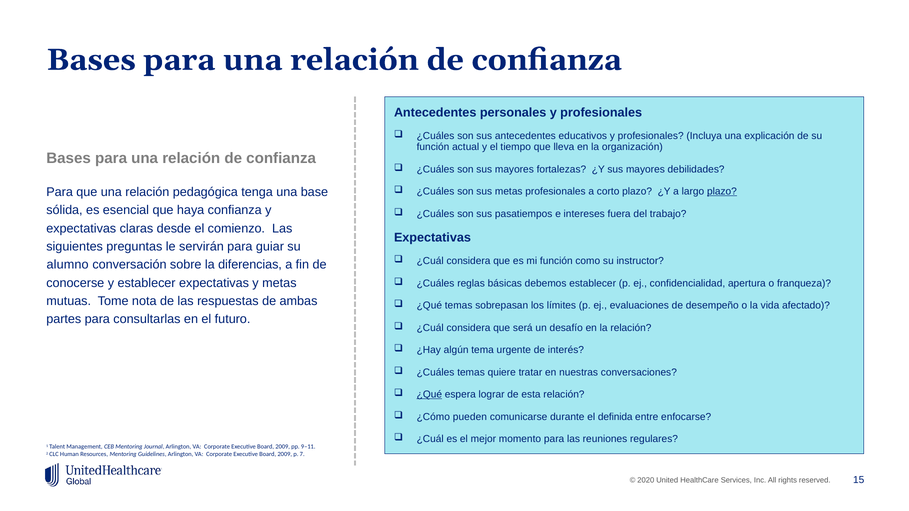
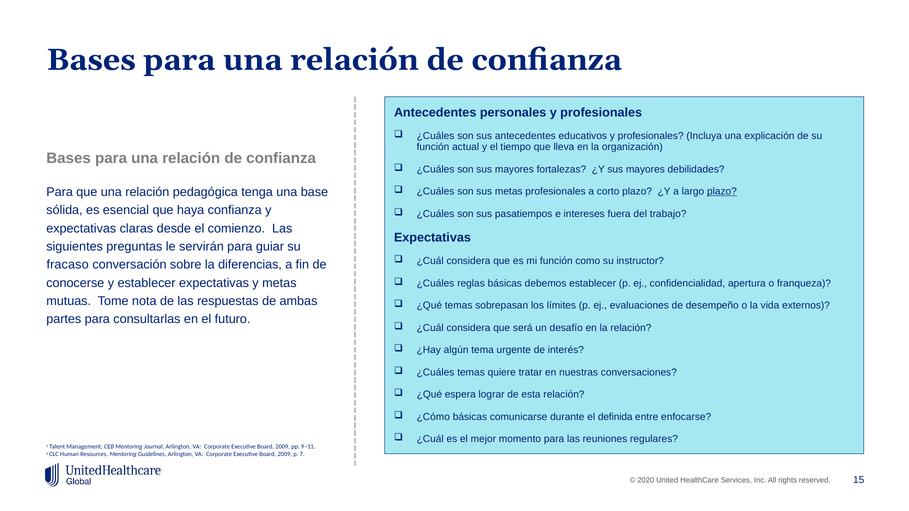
alumno: alumno -> fracaso (68, 265)
afectado: afectado -> externos (806, 306)
¿Qué underline: present -> none (429, 395)
¿Cómo pueden: pueden -> básicas (470, 417)
